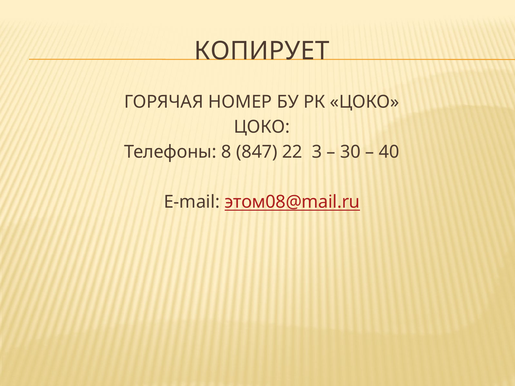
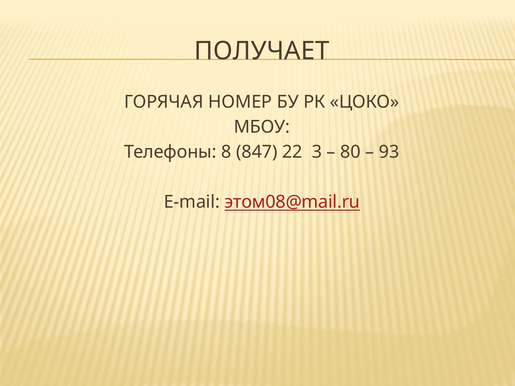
КОПИРУЕТ: КОПИРУЕТ -> ПОЛУЧАЕТ (262, 51)
ЦОКО: ЦОКО -> МБОУ (262, 127)
30: 30 -> 80 (350, 152)
40: 40 -> 93 (389, 152)
